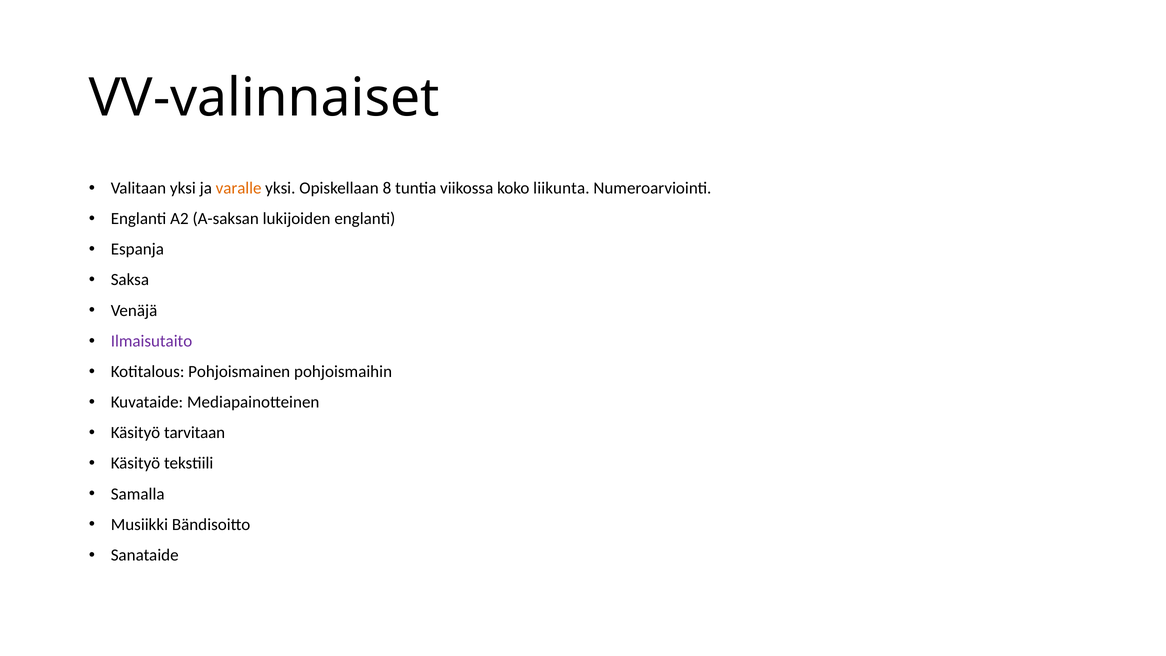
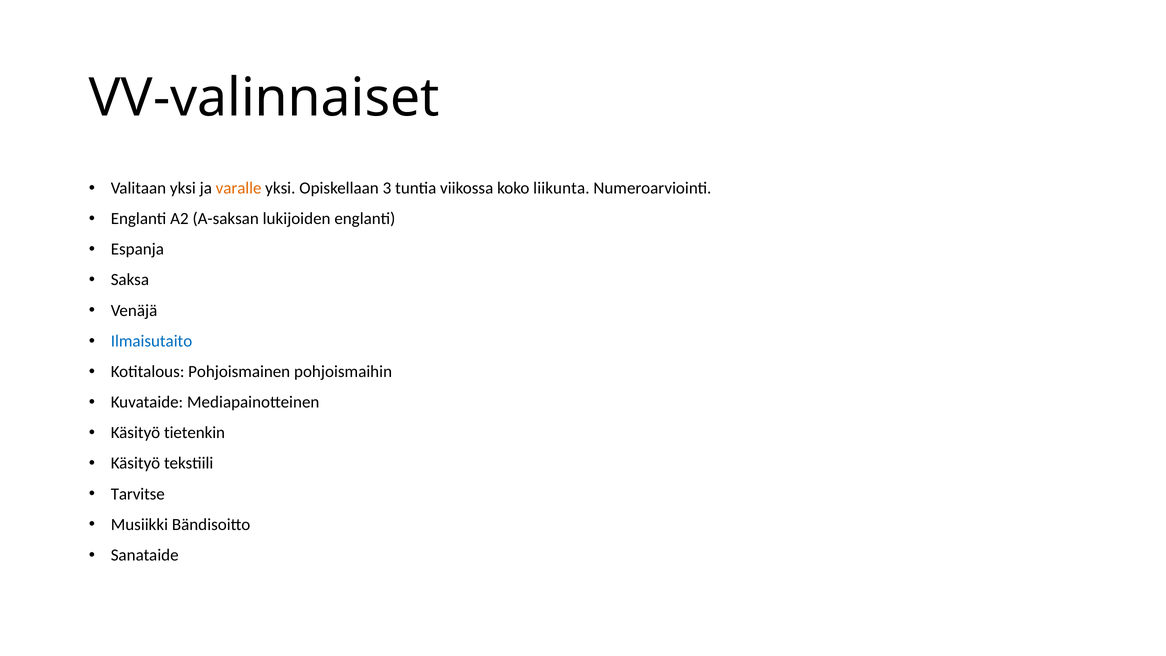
8: 8 -> 3 (387, 188)
Ilmaisutaito colour: purple -> blue (152, 341)
tarvitaan: tarvitaan -> tietenkin (195, 433)
Samalla: Samalla -> Tarvitse (138, 494)
